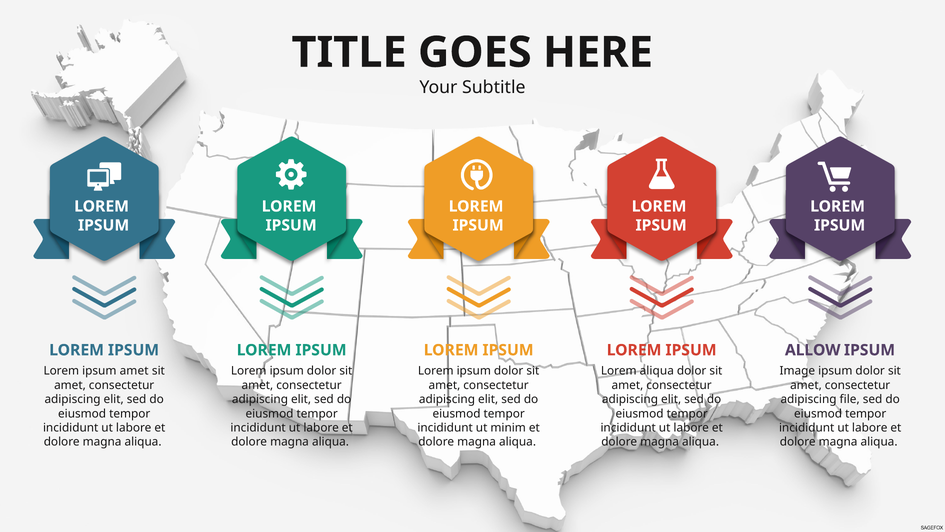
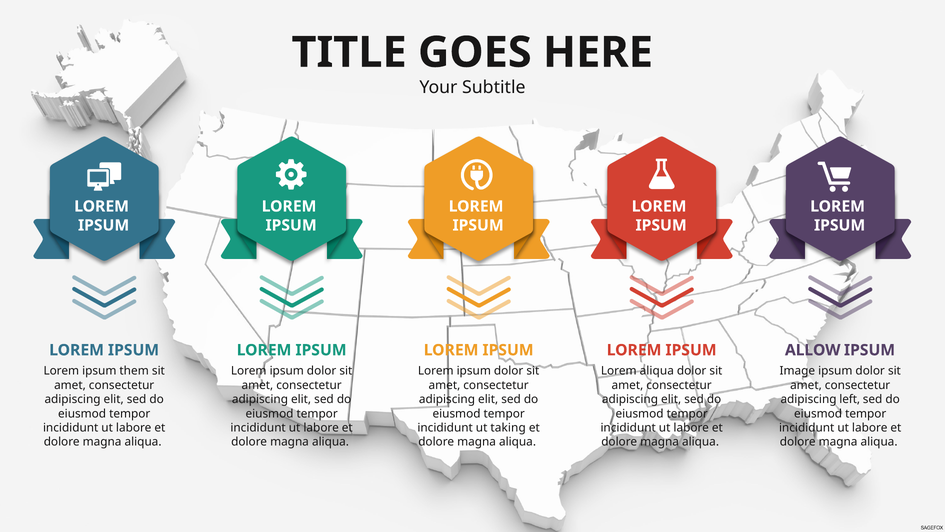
ipsum amet: amet -> them (134, 371)
file: file -> left (850, 399)
minim: minim -> taking (508, 427)
